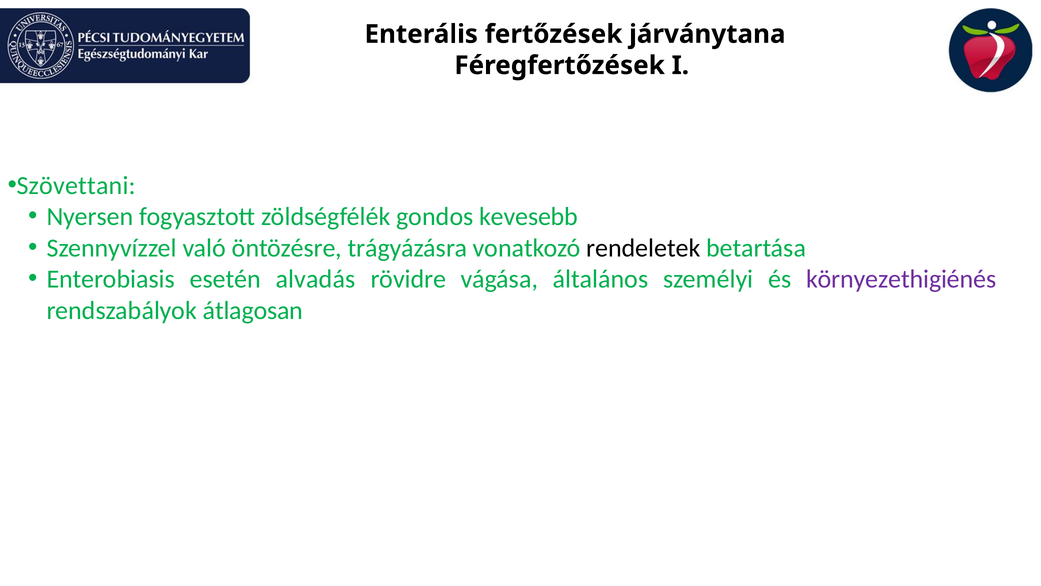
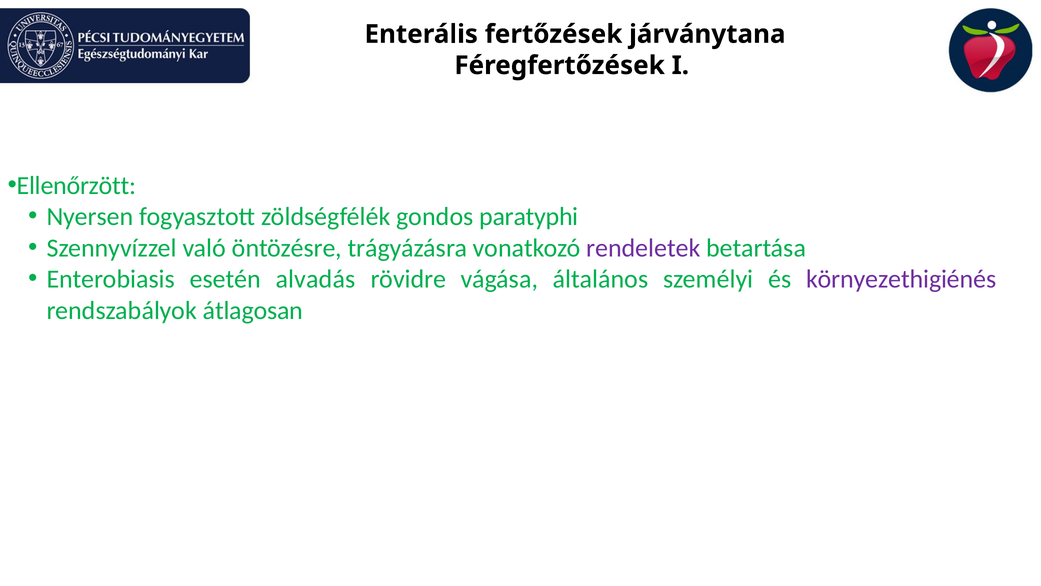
Szövettani: Szövettani -> Ellenőrzött (76, 185)
kevesebb: kevesebb -> paratyphi (529, 217)
rendeletek colour: black -> purple (643, 248)
